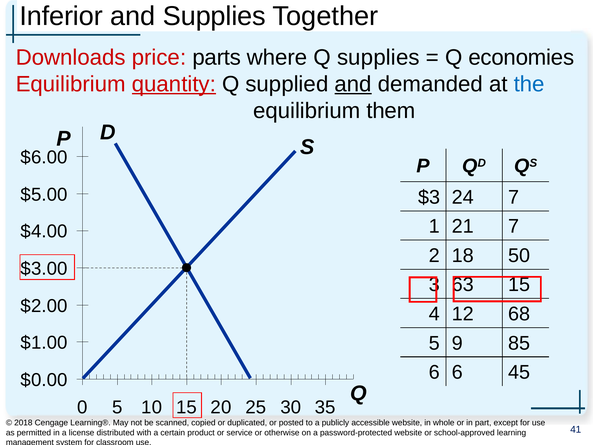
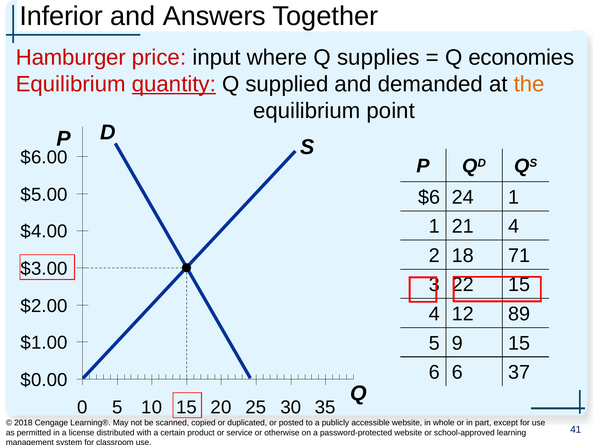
and Supplies: Supplies -> Answers (214, 16)
Downloads: Downloads -> Hamburger (71, 57)
parts: parts -> input (217, 57)
and underline: present -> none (353, 84)
the colour: blue -> orange (529, 84)
them: them -> point (391, 111)
$3: $3 -> $6 (429, 197)
24 7: 7 -> 1 (514, 197)
21 7: 7 -> 4 (514, 226)
50: 50 -> 71 (519, 255)
63: 63 -> 22 (463, 285)
68: 68 -> 89 (519, 314)
9 85: 85 -> 15 (519, 343)
45: 45 -> 37 (519, 372)
